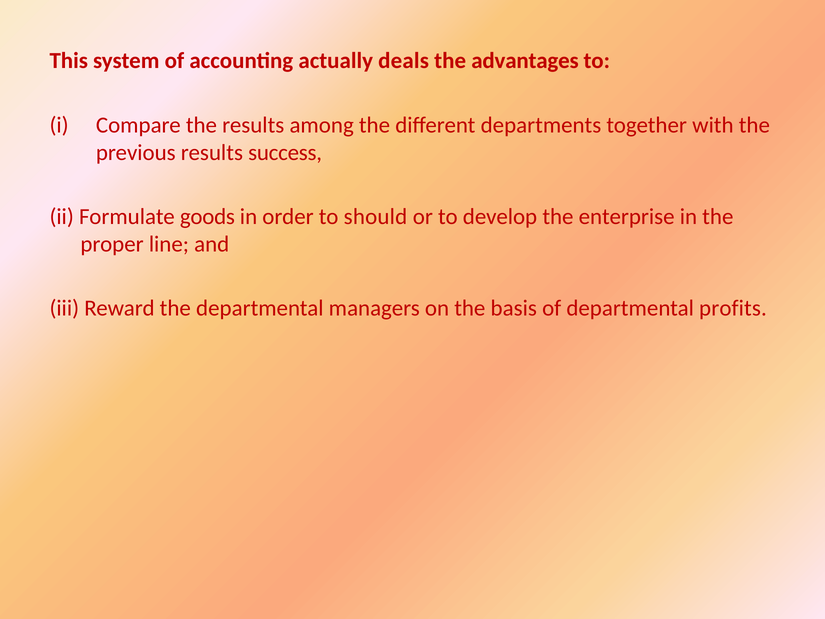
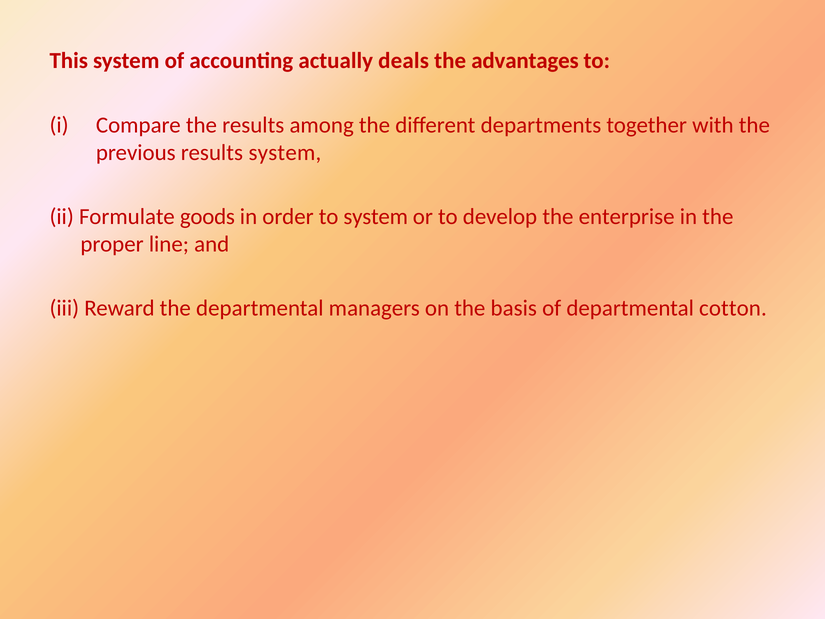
results success: success -> system (285, 152)
to should: should -> system (376, 217)
profits: profits -> cotton (733, 308)
